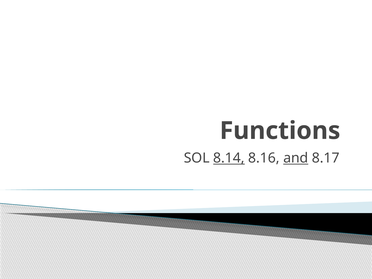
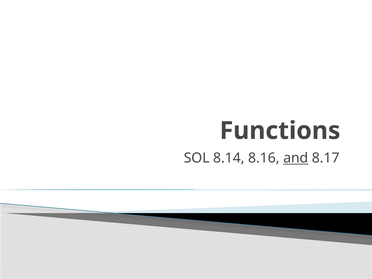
8.14 underline: present -> none (229, 158)
